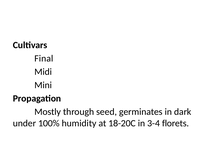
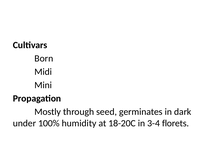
Final: Final -> Born (44, 58)
